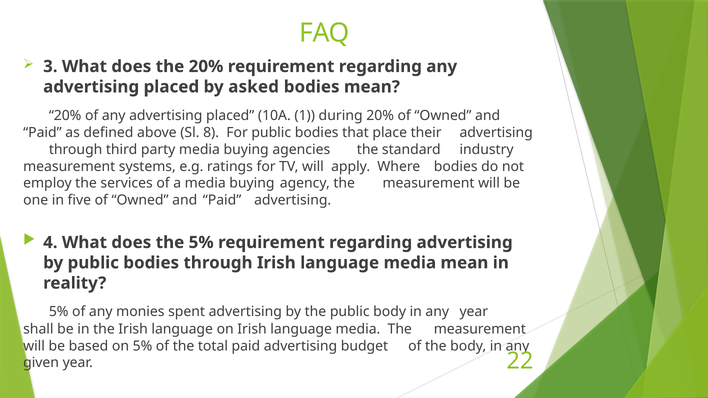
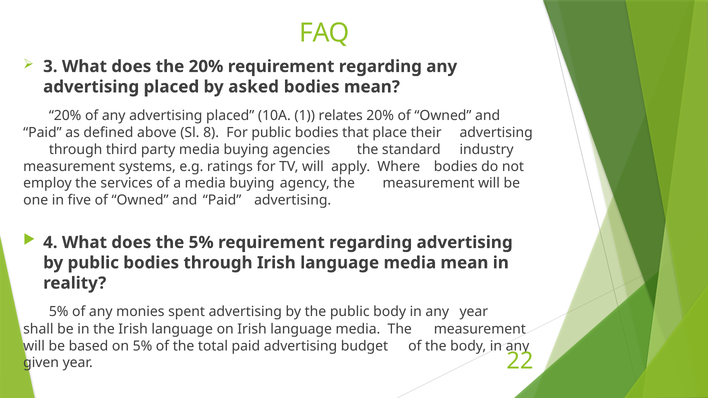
during: during -> relates (341, 116)
